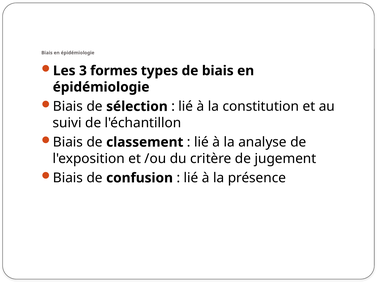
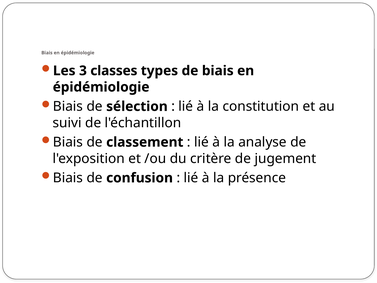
formes: formes -> classes (114, 71)
